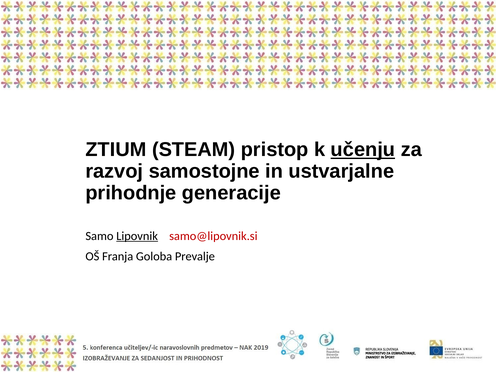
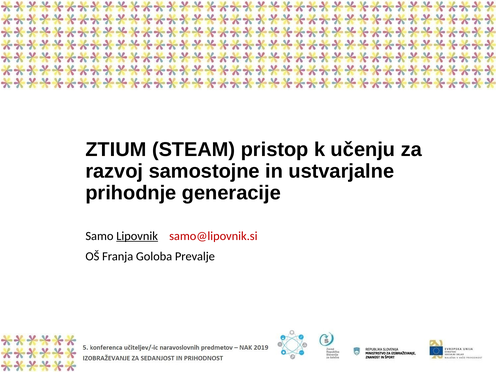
učenju underline: present -> none (363, 150)
